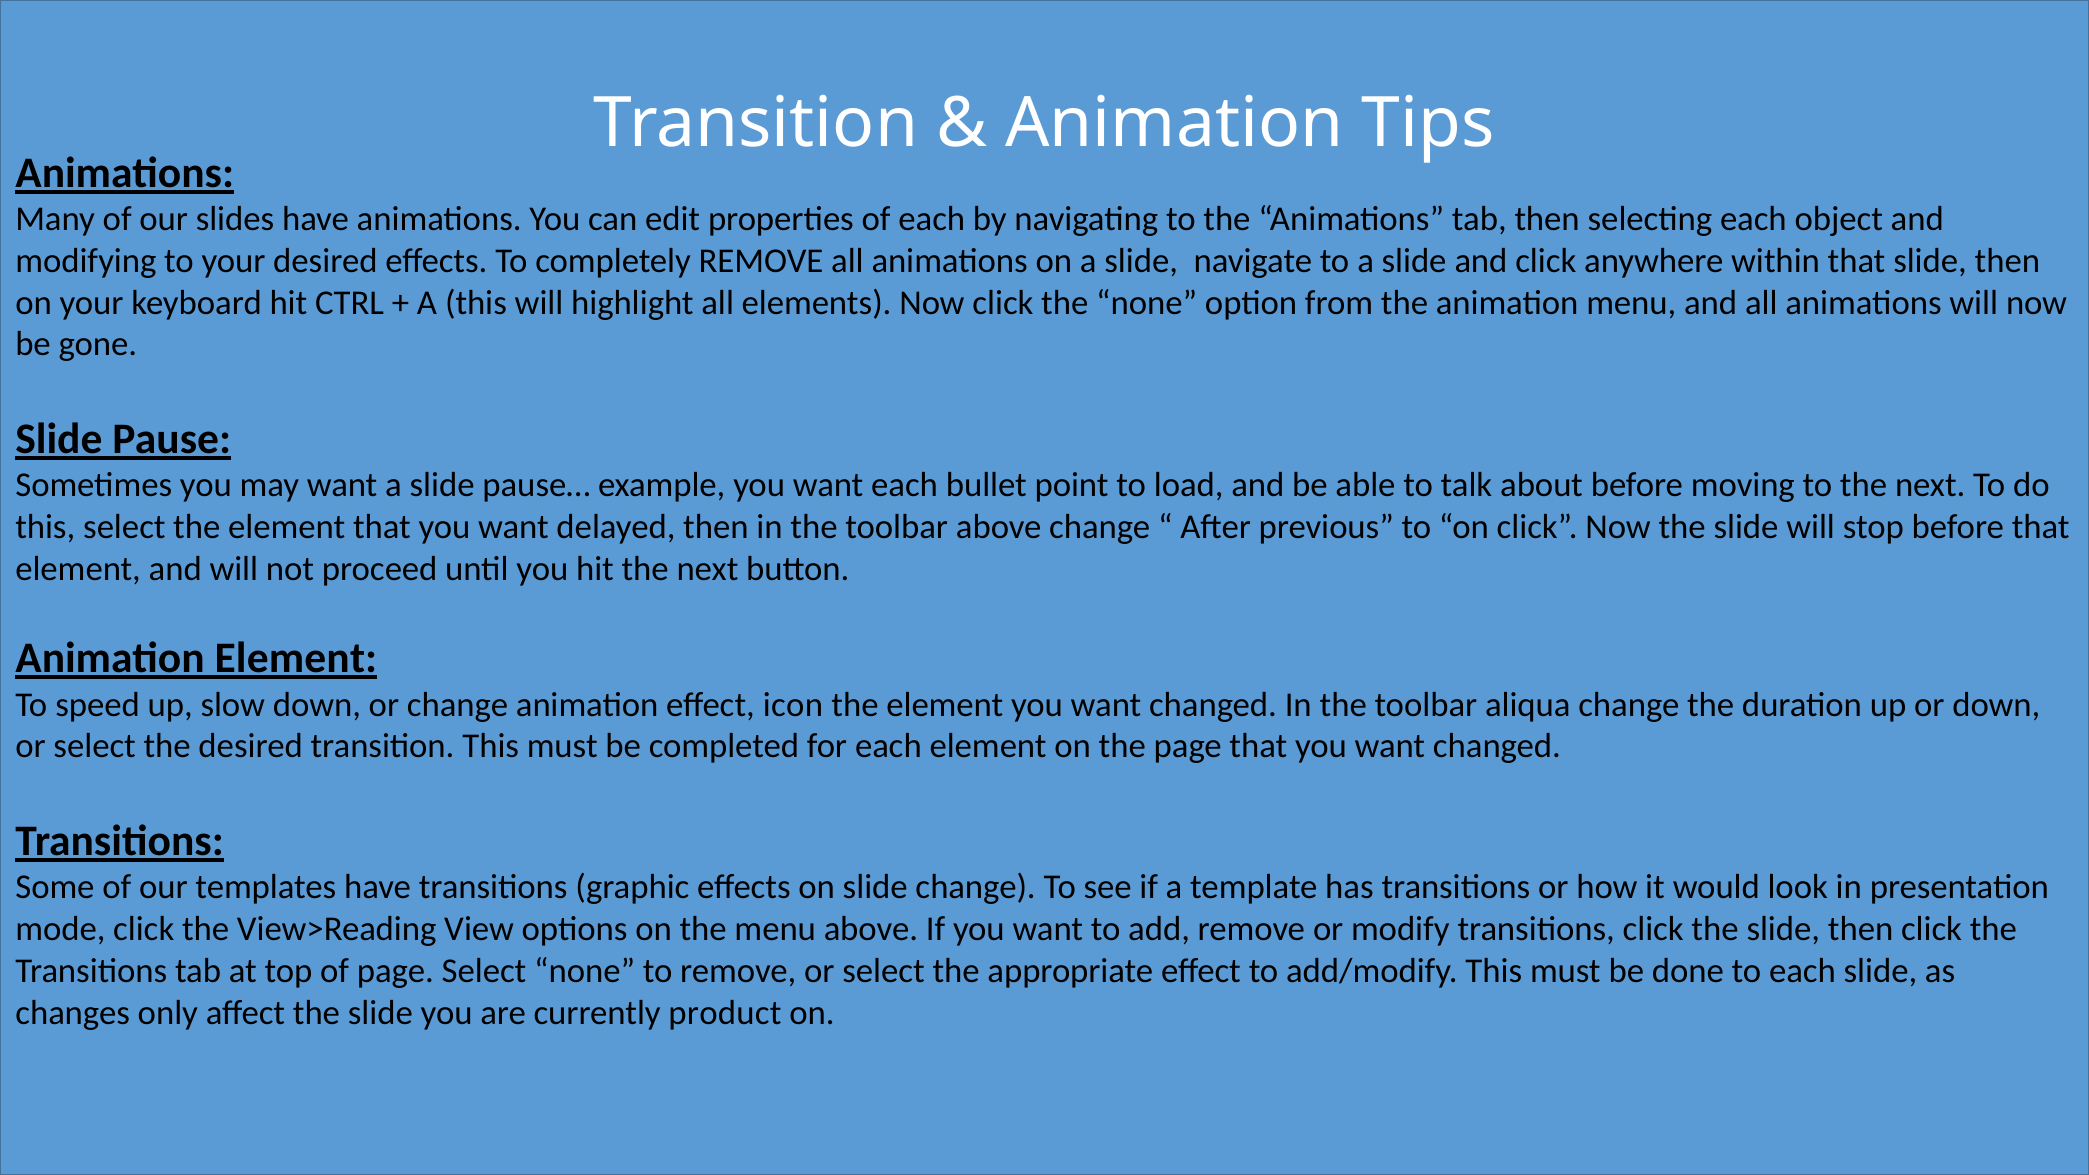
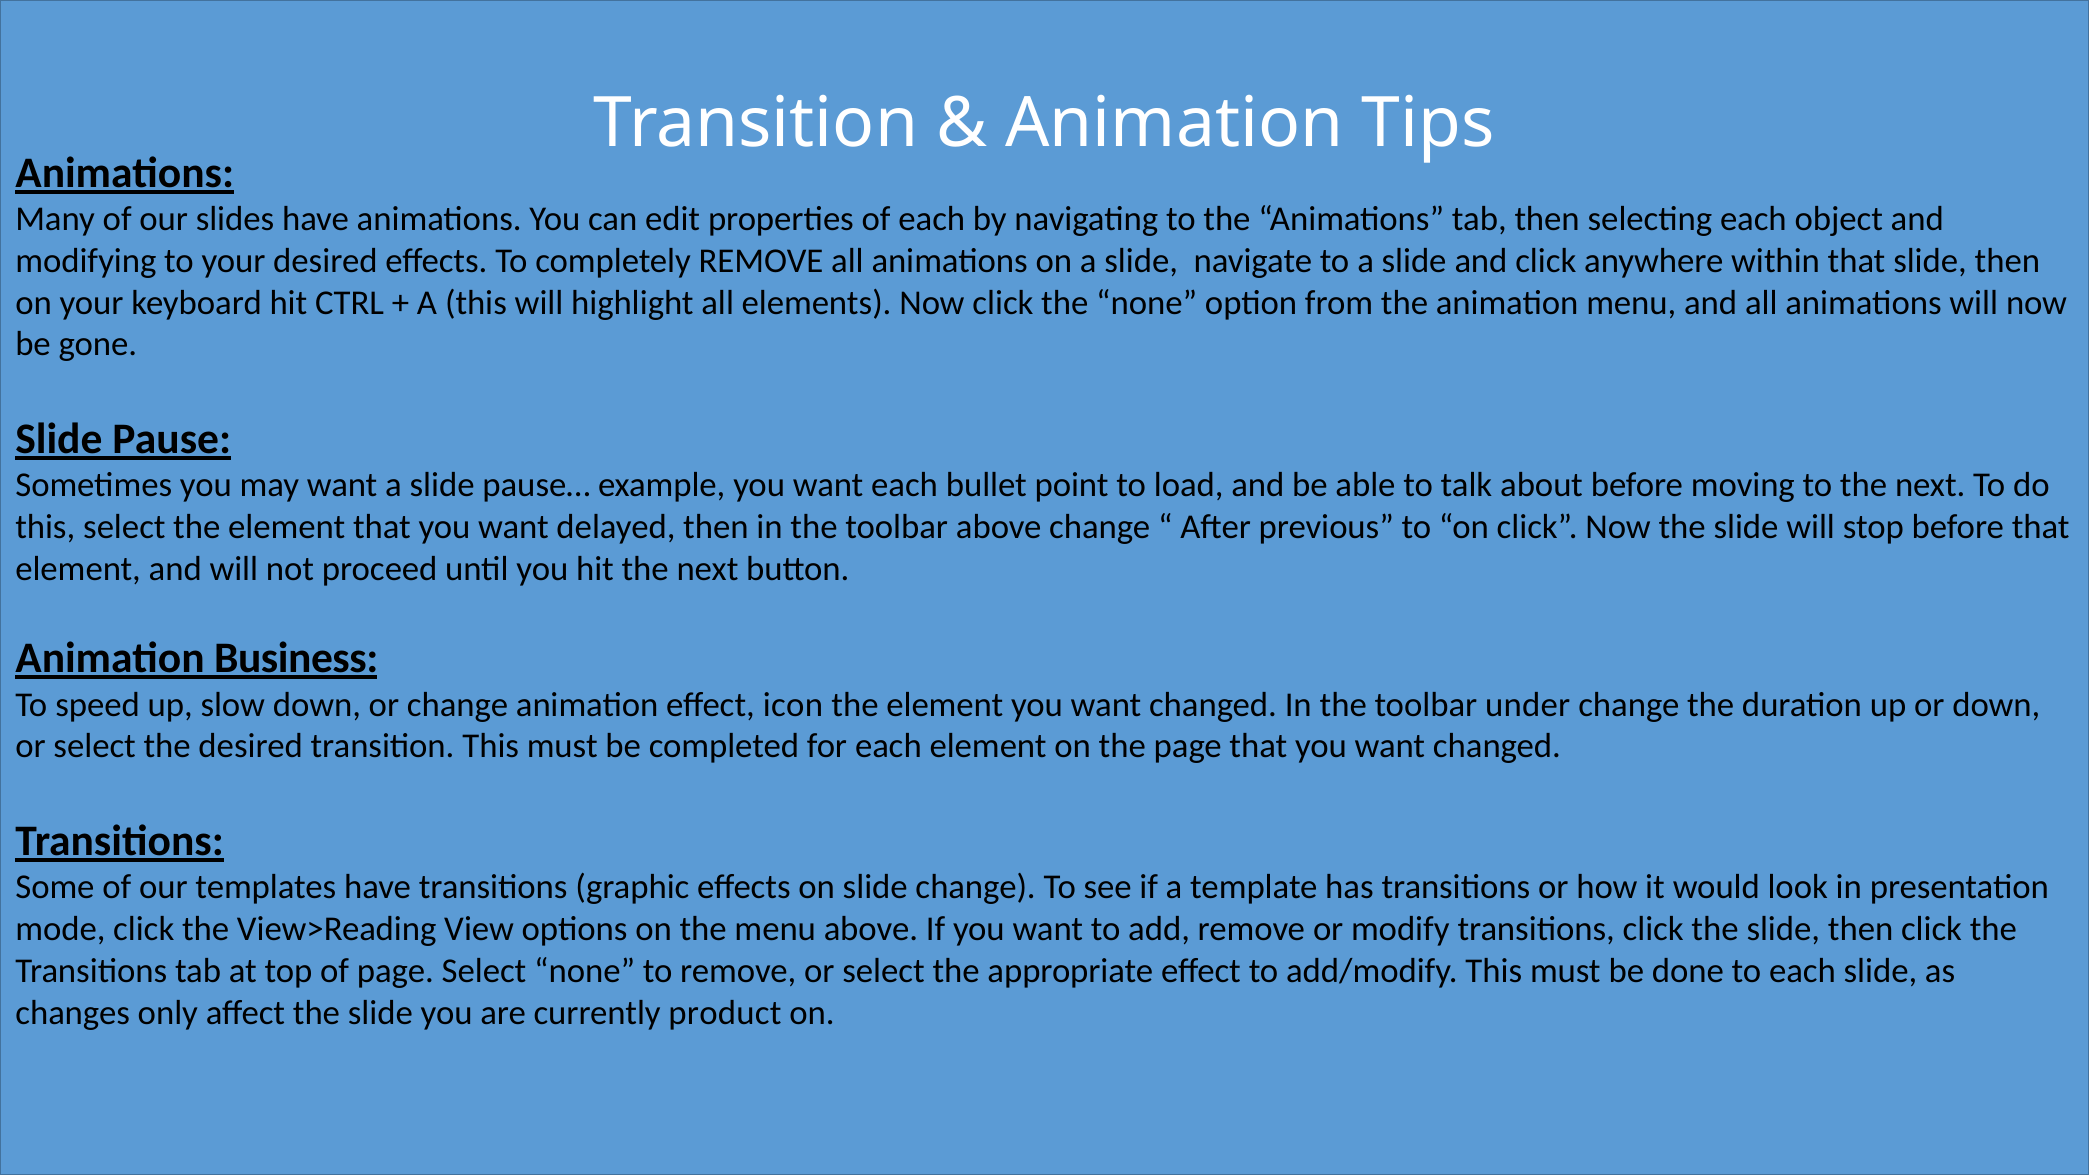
Animation Element: Element -> Business (296, 658)
aliqua: aliqua -> under (1528, 705)
